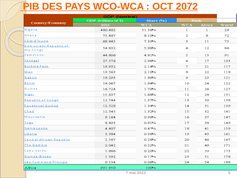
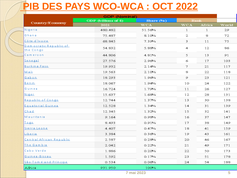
2072: 2072 -> 2022 (187, 6)
